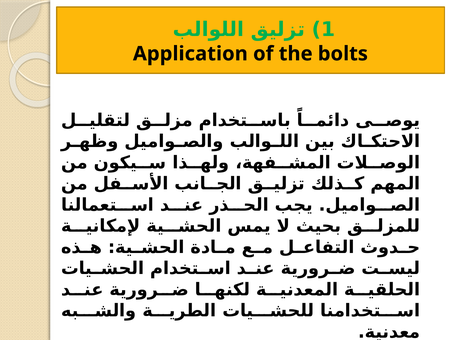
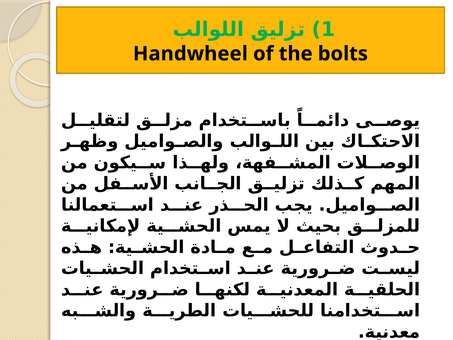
Application: Application -> Handwheel (190, 54)
